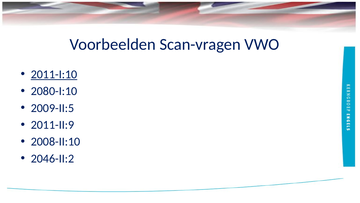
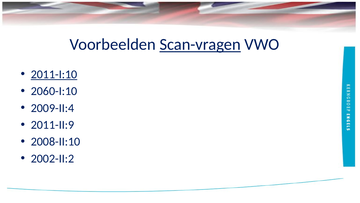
Scan-vragen underline: none -> present (200, 44)
2080-I:10: 2080-I:10 -> 2060-I:10 (54, 91)
2009-II:5: 2009-II:5 -> 2009-II:4 (52, 108)
2046-II:2: 2046-II:2 -> 2002-II:2 (52, 158)
